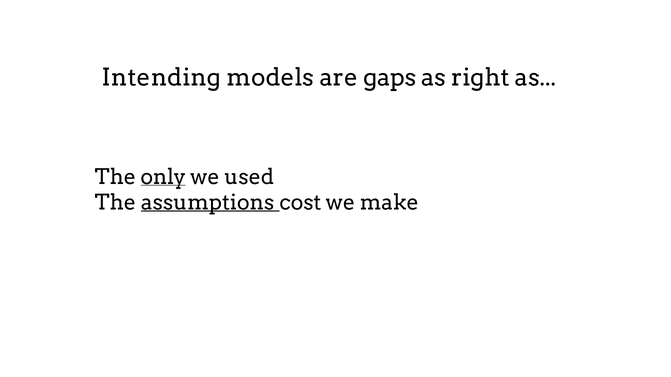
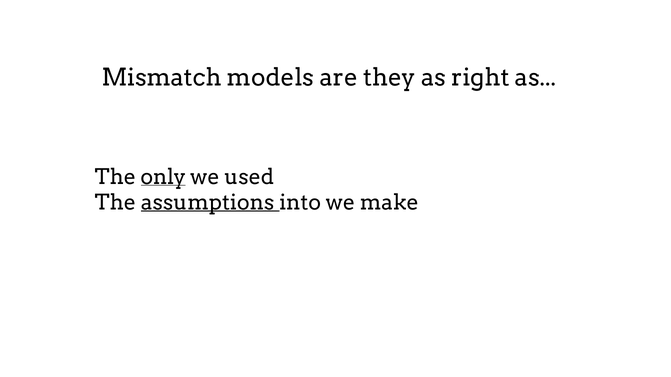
Intending: Intending -> Mismatch (162, 78)
gaps: gaps -> they (390, 78)
cost: cost -> into (300, 203)
